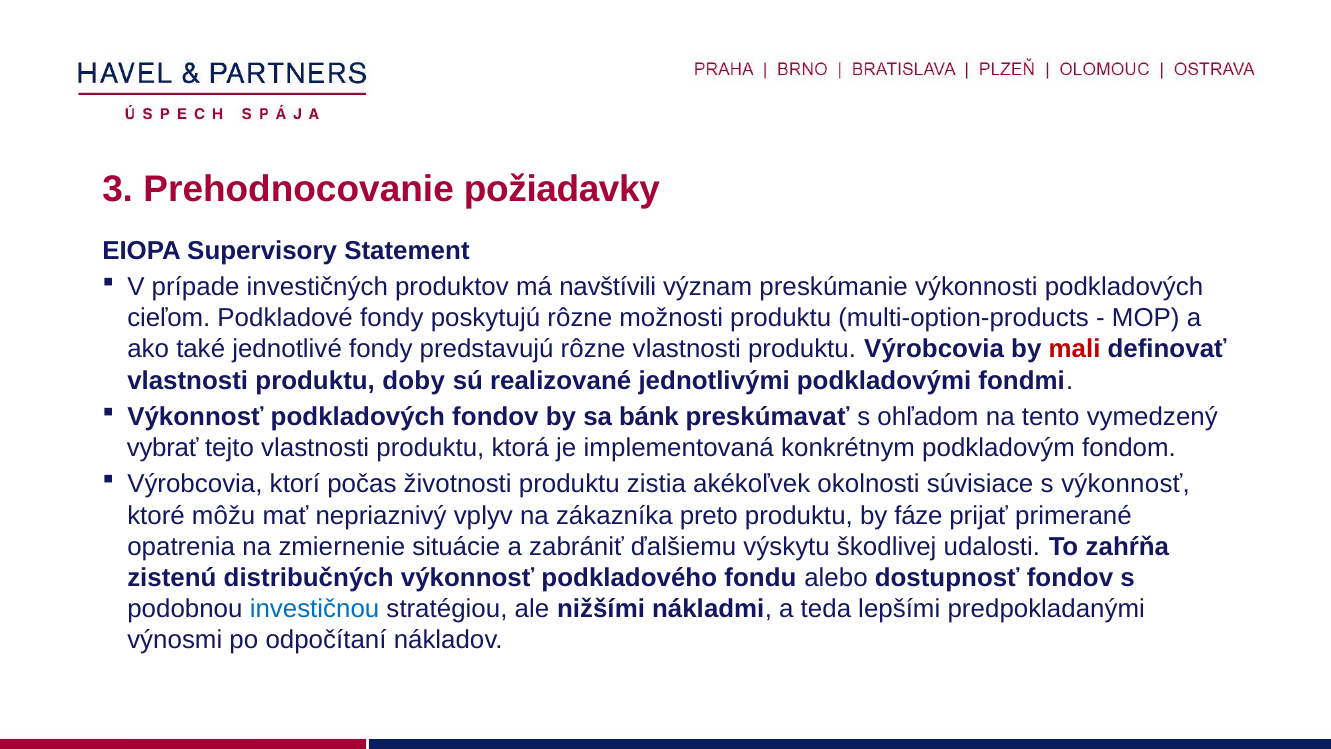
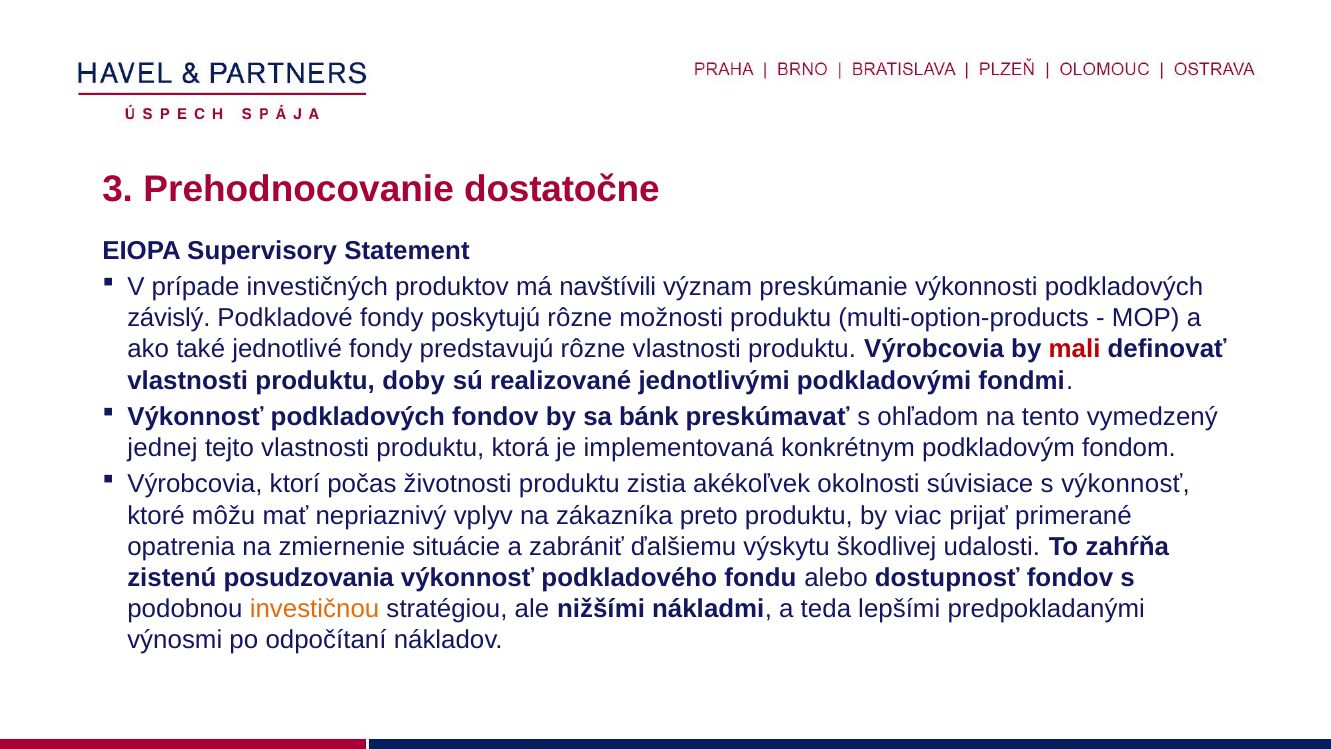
požiadavky: požiadavky -> dostatočne (562, 190)
cieľom: cieľom -> závislý (169, 318)
vybrať: vybrať -> jednej (162, 448)
fáze: fáze -> viac (918, 515)
distribučných: distribučných -> posudzovania (309, 578)
investičnou colour: blue -> orange (315, 609)
